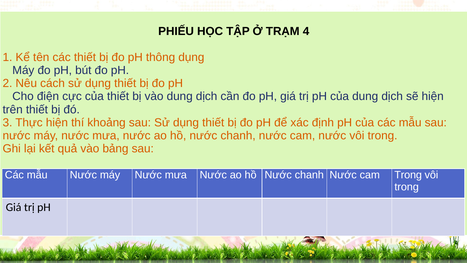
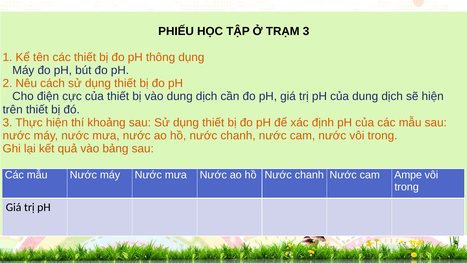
TRẠM 4: 4 -> 3 (306, 31)
cam Trong: Trong -> Ampe (408, 175)
